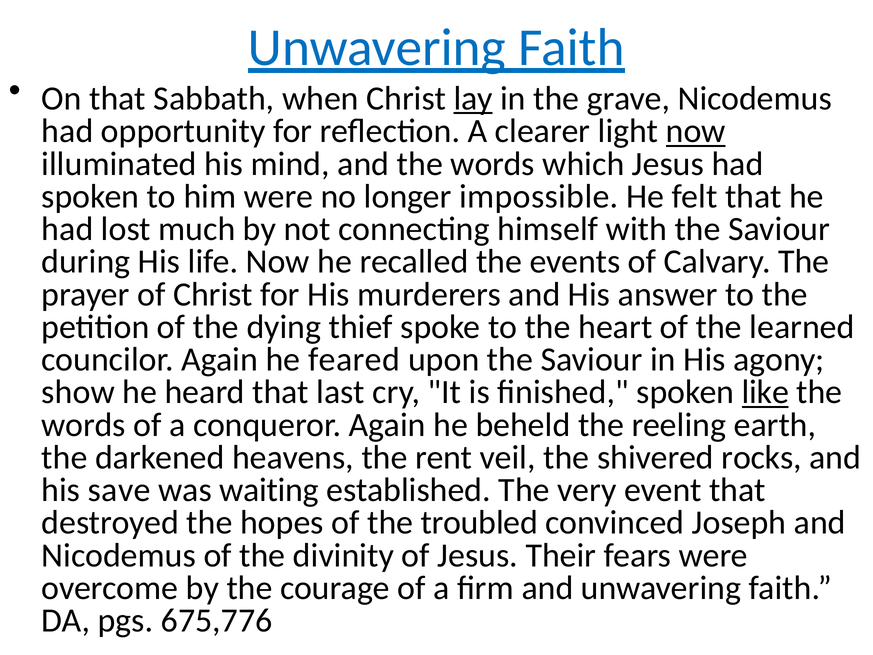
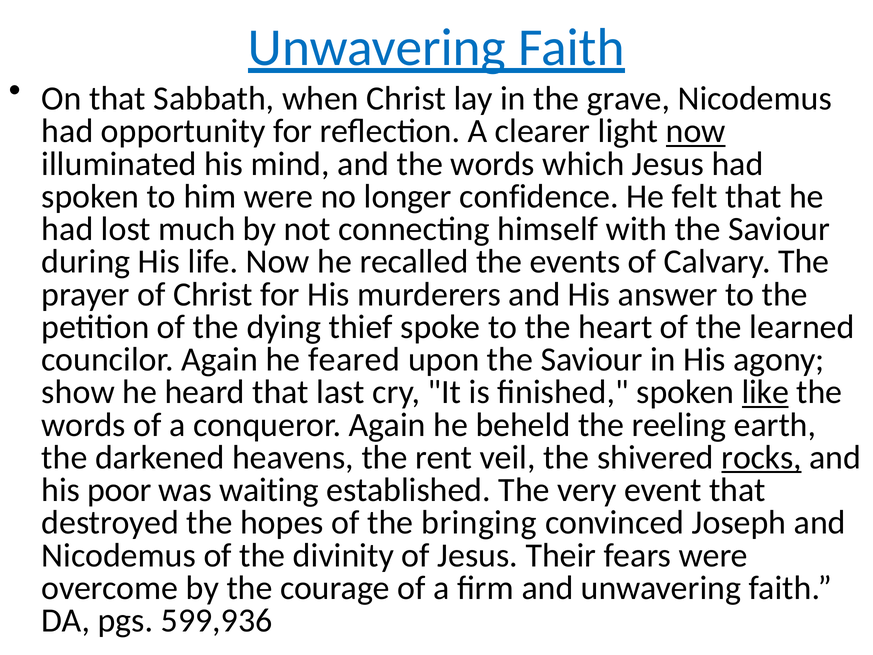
lay underline: present -> none (473, 99)
impossible: impossible -> confidence (539, 196)
rocks underline: none -> present (762, 457)
save: save -> poor (120, 490)
troubled: troubled -> bringing (479, 523)
675,776: 675,776 -> 599,936 (217, 620)
